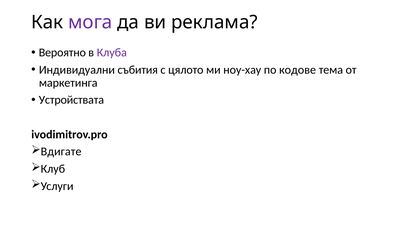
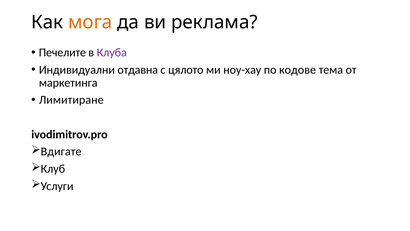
мога colour: purple -> orange (90, 22)
Вероятно: Вероятно -> Печелите (62, 53)
събития: събития -> отдавна (138, 70)
Устройствата: Устройствата -> Лимитиране (71, 100)
